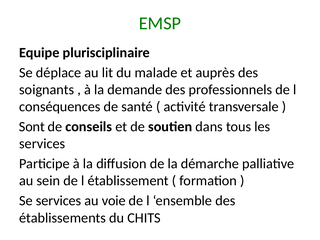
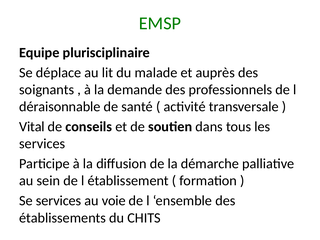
conséquences: conséquences -> déraisonnable (60, 107)
Sont: Sont -> Vital (32, 127)
